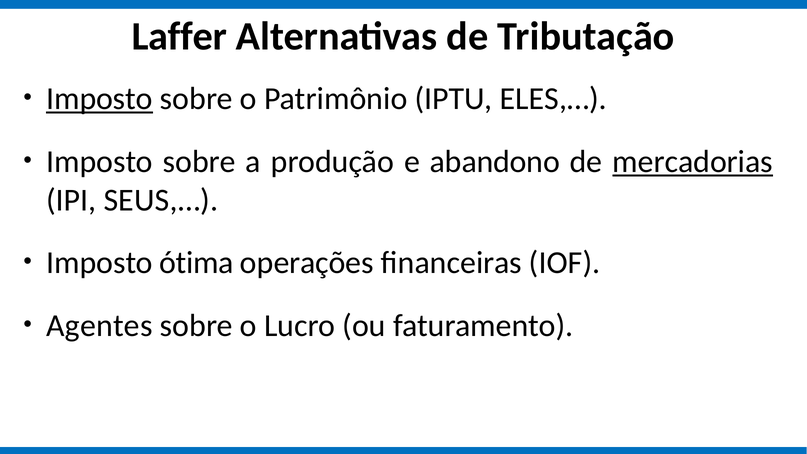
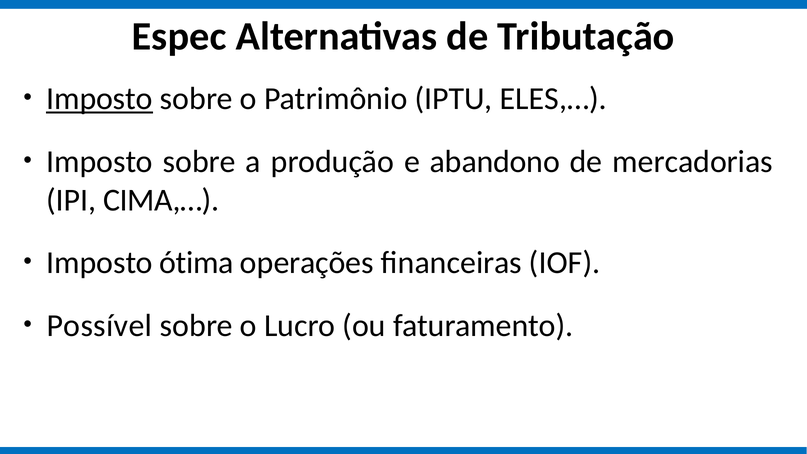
Laffer: Laffer -> Espec (179, 36)
mercadorias underline: present -> none (693, 162)
SEUS,…: SEUS,… -> CIMA,… (161, 200)
Agentes: Agentes -> Possível (99, 326)
